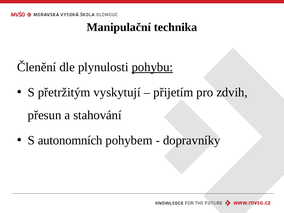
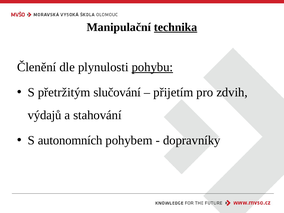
technika underline: none -> present (176, 27)
vyskytují: vyskytují -> slučování (117, 92)
přesun: přesun -> výdajů (45, 115)
